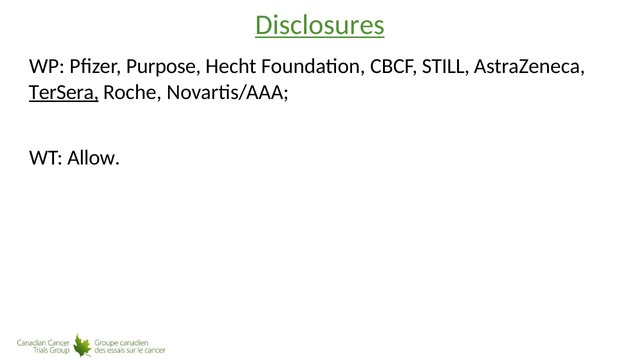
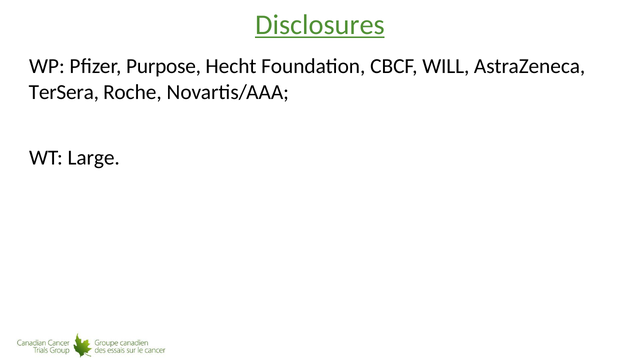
STILL: STILL -> WILL (446, 66)
TerSera underline: present -> none (64, 92)
Allow: Allow -> Large (94, 157)
